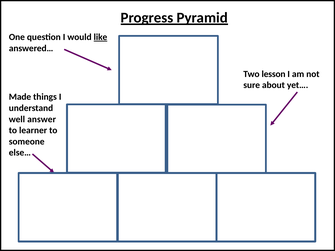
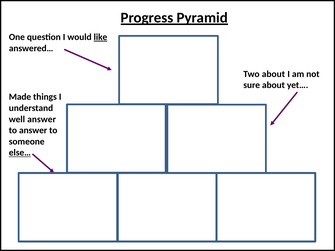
Two lesson: lesson -> about (273, 74)
to learner: learner -> answer (33, 130)
else… underline: none -> present (20, 153)
